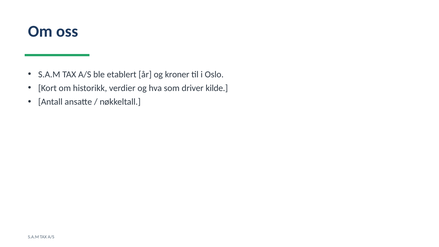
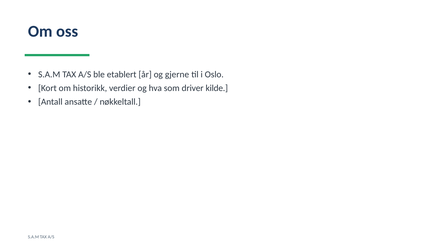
kroner: kroner -> gjerne (177, 74)
